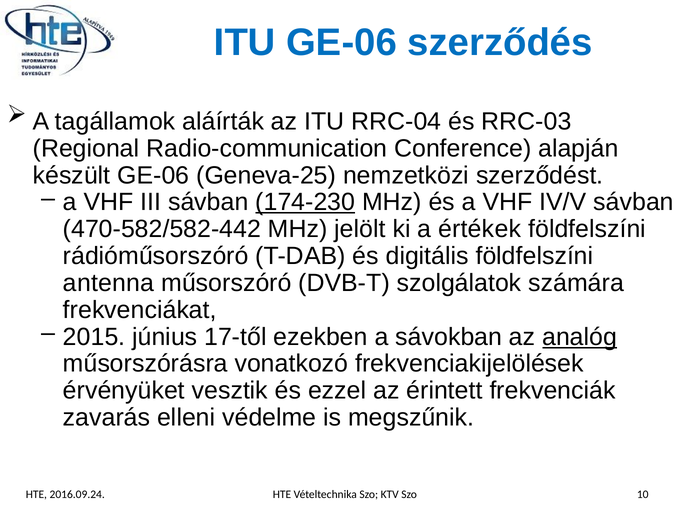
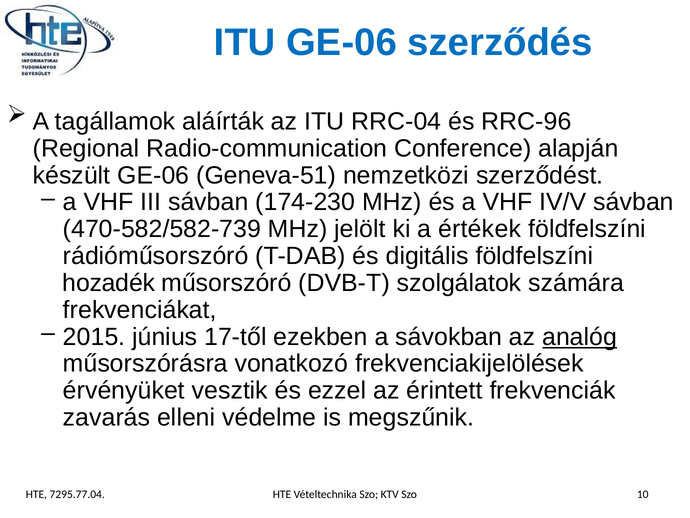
RRC-03: RRC-03 -> RRC-96 (526, 121)
Geneva-25: Geneva-25 -> Geneva-51 (266, 175)
174-230 underline: present -> none (305, 202)
470-582/582-442: 470-582/582-442 -> 470-582/582-739 (162, 229)
antenna: antenna -> hozadék (109, 283)
2016.09.24: 2016.09.24 -> 7295.77.04 (77, 494)
